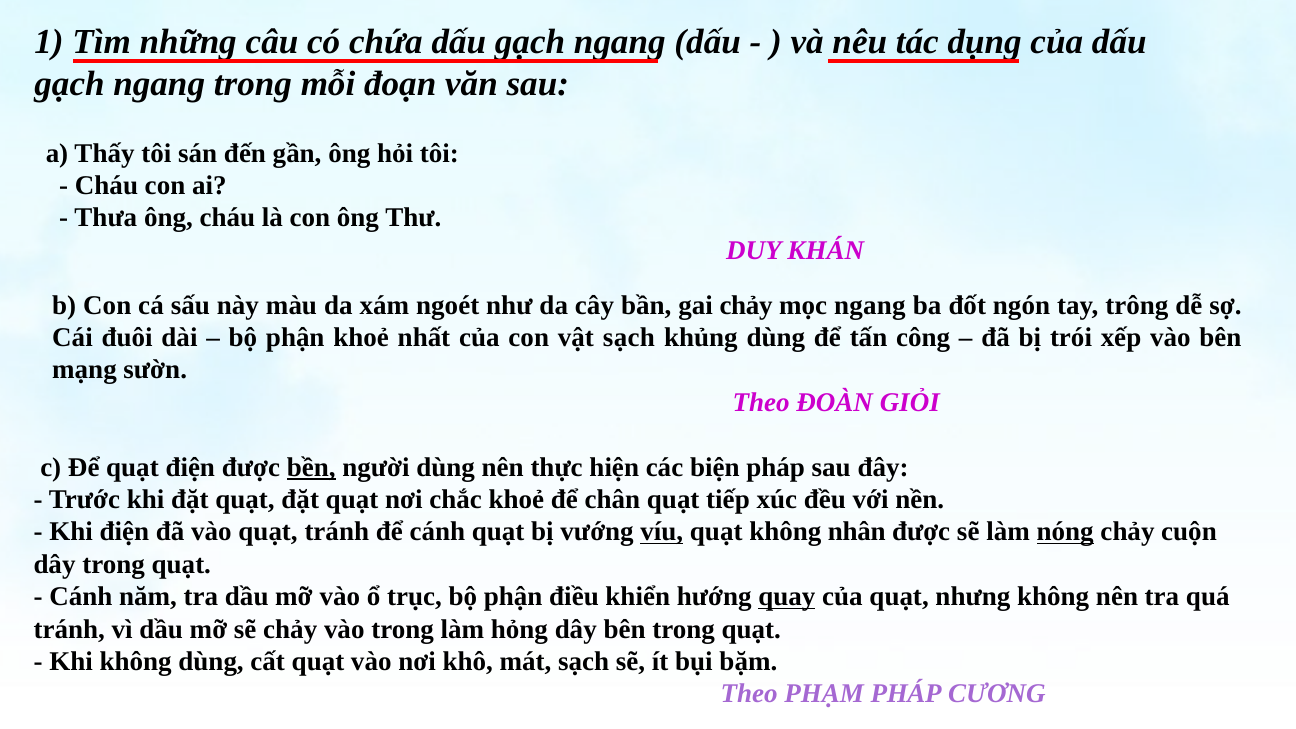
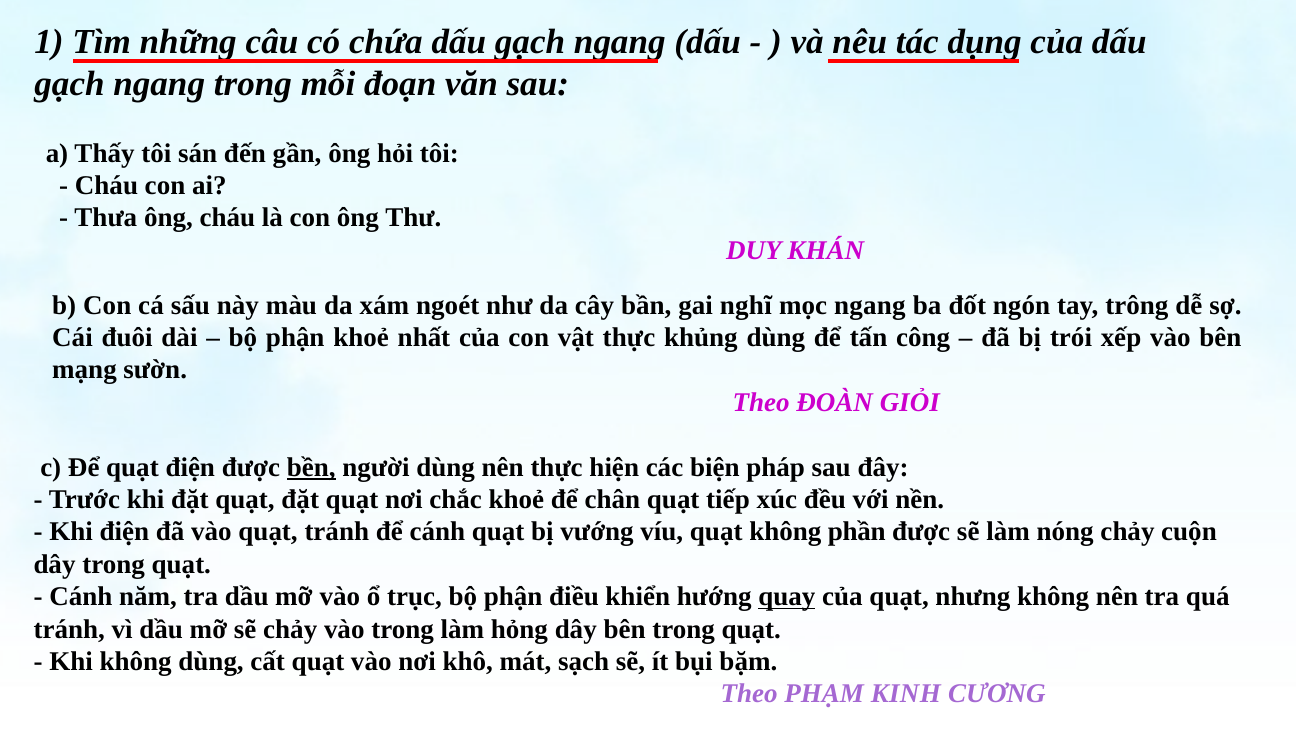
gai chảy: chảy -> nghĩ (746, 305)
vật sạch: sạch -> thực (629, 338)
víu underline: present -> none (662, 532)
nhân: nhân -> phần (857, 532)
nóng underline: present -> none (1065, 532)
PHẠM PHÁP: PHÁP -> KINH (906, 694)
